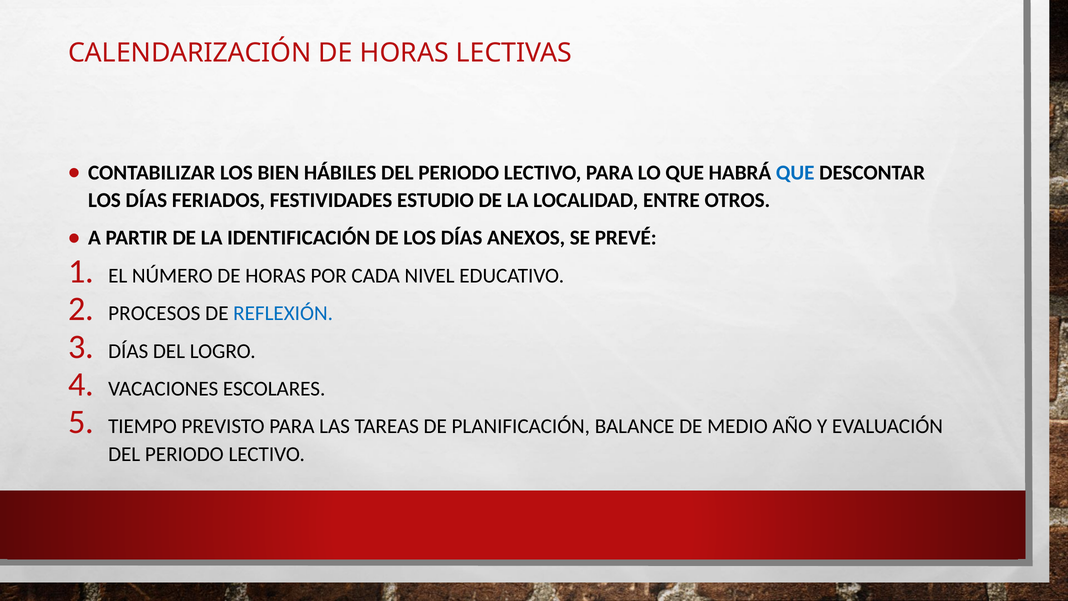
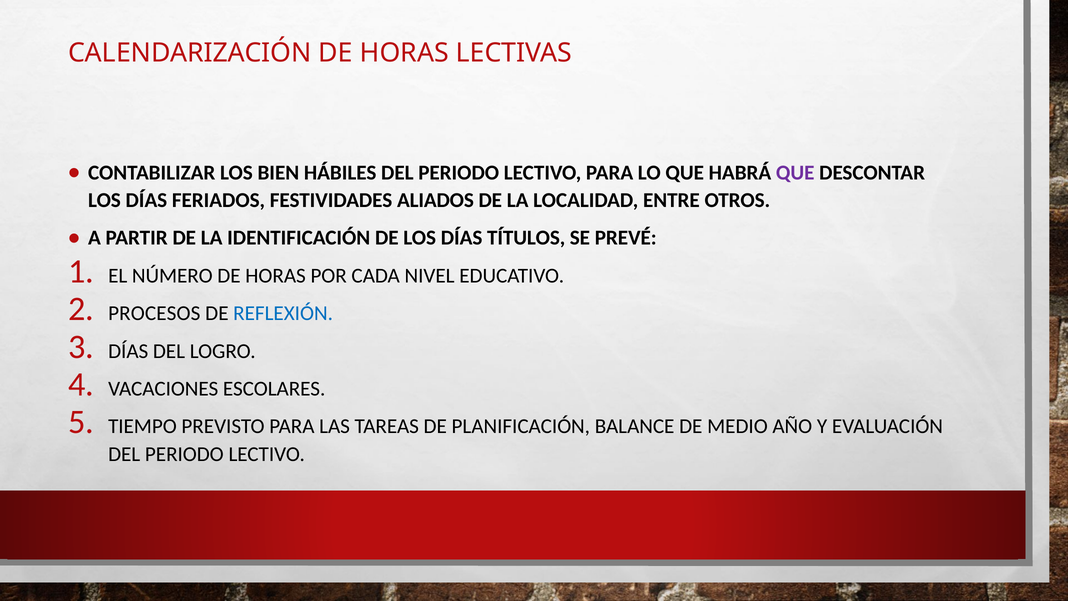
QUE colour: blue -> purple (795, 172)
ESTUDIO: ESTUDIO -> ALIADOS (435, 200)
ANEXOS: ANEXOS -> TÍTULOS (526, 238)
